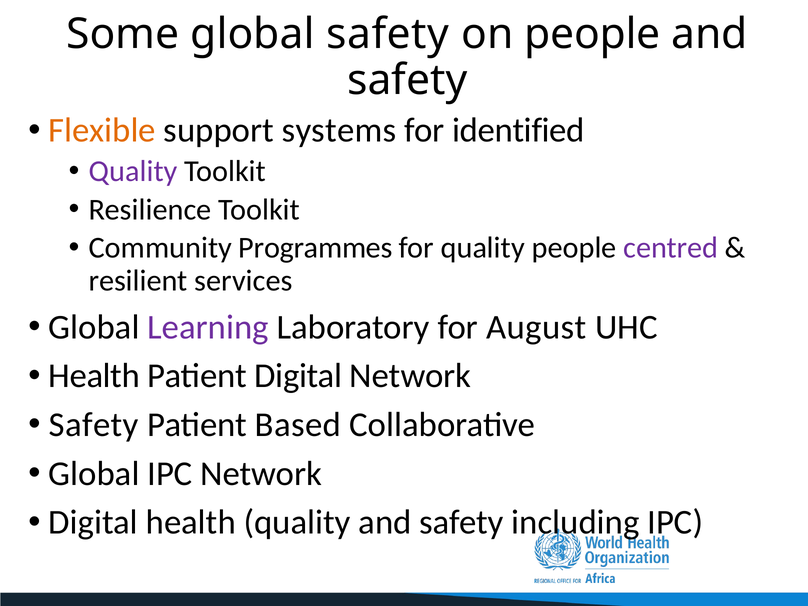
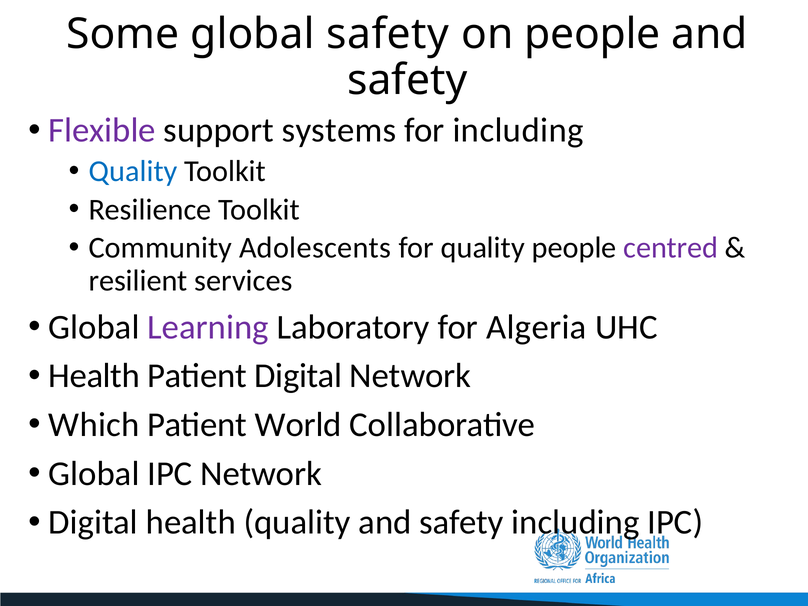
Flexible colour: orange -> purple (102, 130)
for identified: identified -> including (518, 130)
Quality colour: purple -> blue (133, 171)
Programmes: Programmes -> Adolescents (315, 248)
August: August -> Algeria (536, 327)
Safety: Safety -> Which (94, 425)
Based: Based -> World (298, 425)
